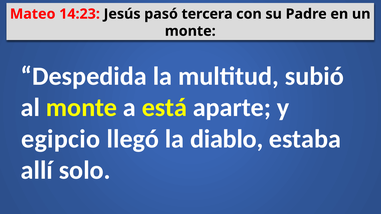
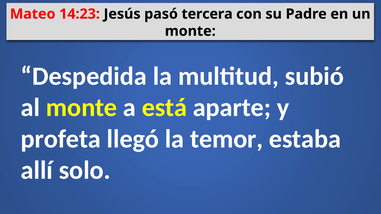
egipcio: egipcio -> profeta (61, 139)
diablo: diablo -> temor (227, 139)
